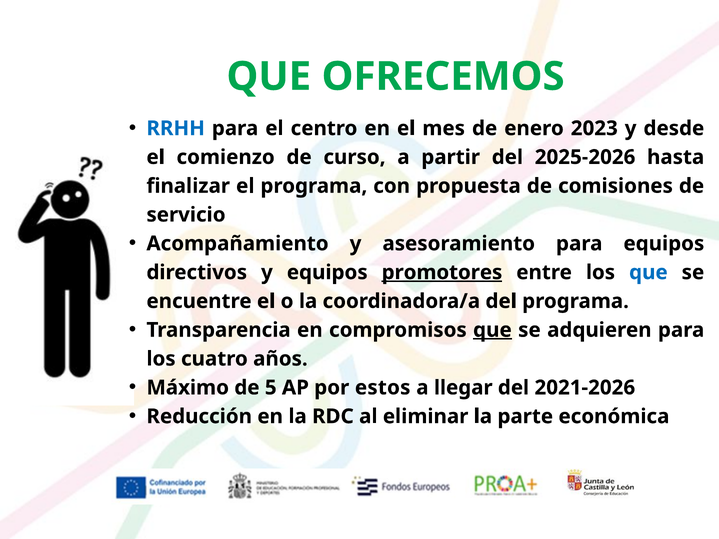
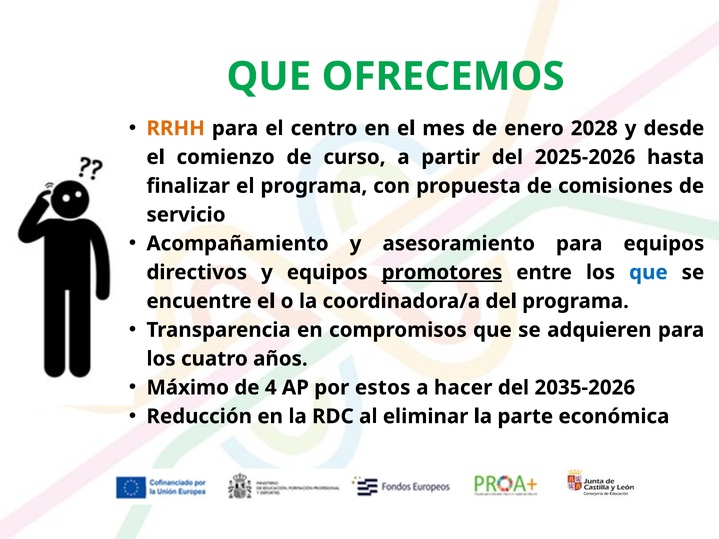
RRHH colour: blue -> orange (176, 128)
2023: 2023 -> 2028 (594, 128)
que underline: present -> none (492, 330)
5: 5 -> 4 (271, 388)
llegar: llegar -> hacer (463, 388)
2021-2026: 2021-2026 -> 2035-2026 (585, 388)
